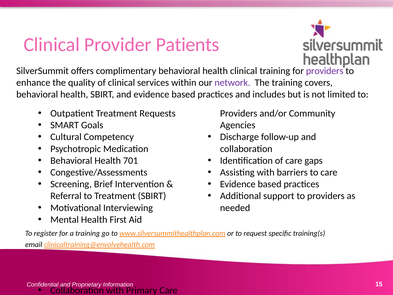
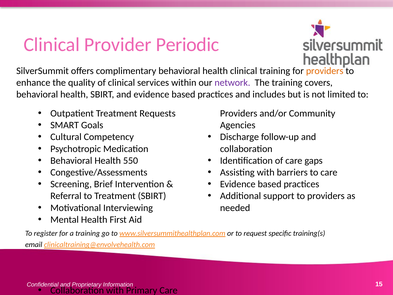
Patients: Patients -> Periodic (188, 45)
providers colour: purple -> orange (325, 71)
701: 701 -> 550 (131, 160)
